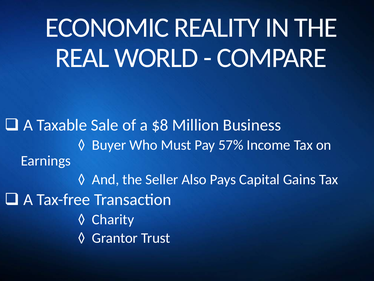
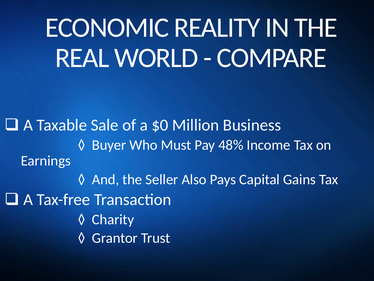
$8: $8 -> $0 (160, 125)
57%: 57% -> 48% (231, 145)
